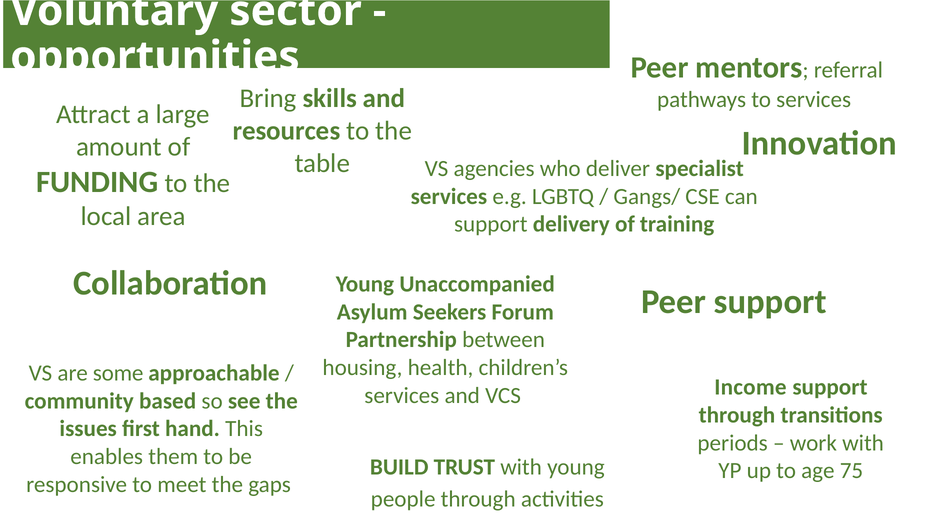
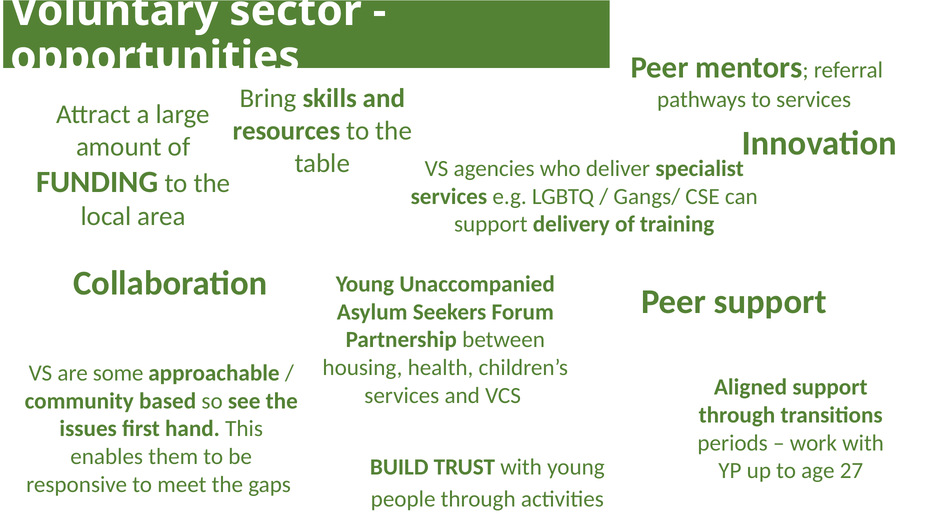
Income: Income -> Aligned (751, 387)
75: 75 -> 27 (851, 471)
